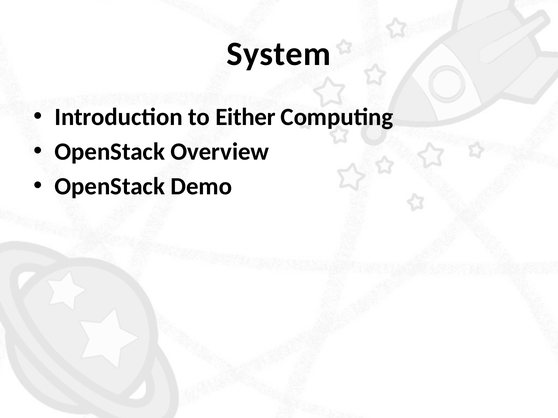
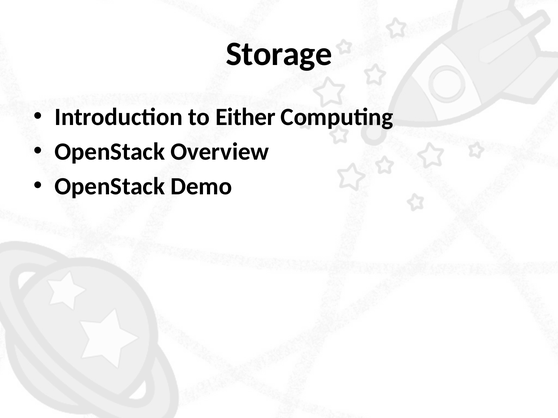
System: System -> Storage (279, 54)
